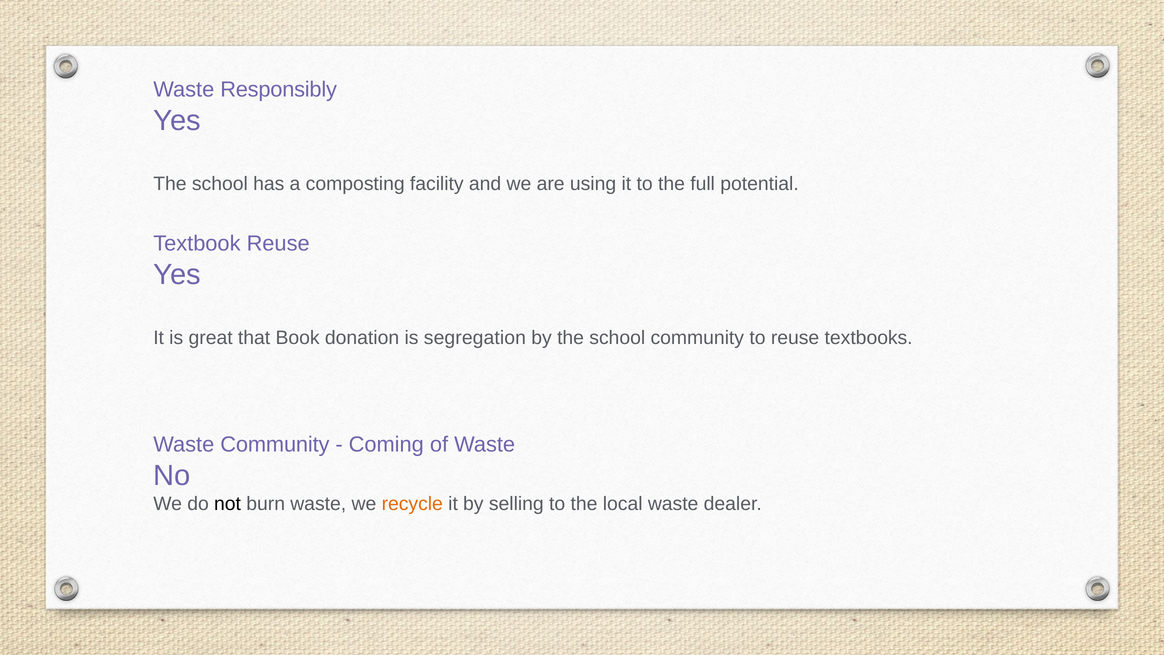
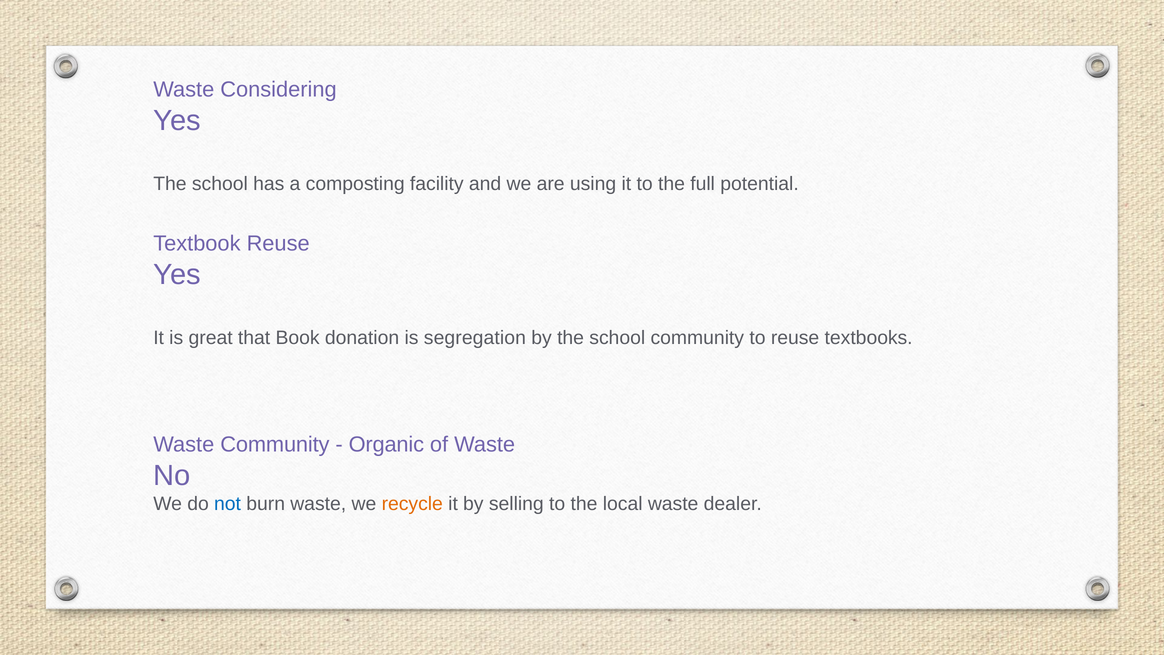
Responsibly: Responsibly -> Considering (279, 89)
Coming: Coming -> Organic (386, 444)
not colour: black -> blue (227, 504)
